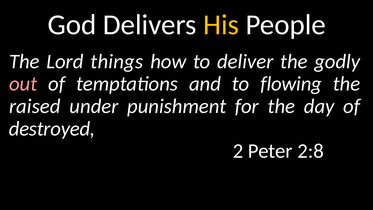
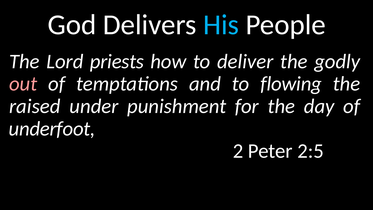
His colour: yellow -> light blue (221, 25)
things: things -> priests (117, 61)
destroyed: destroyed -> underfoot (52, 129)
2:8: 2:8 -> 2:5 (311, 151)
